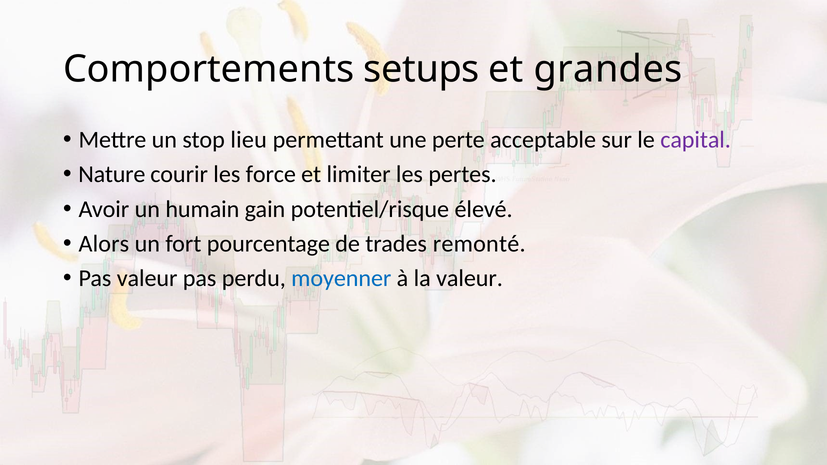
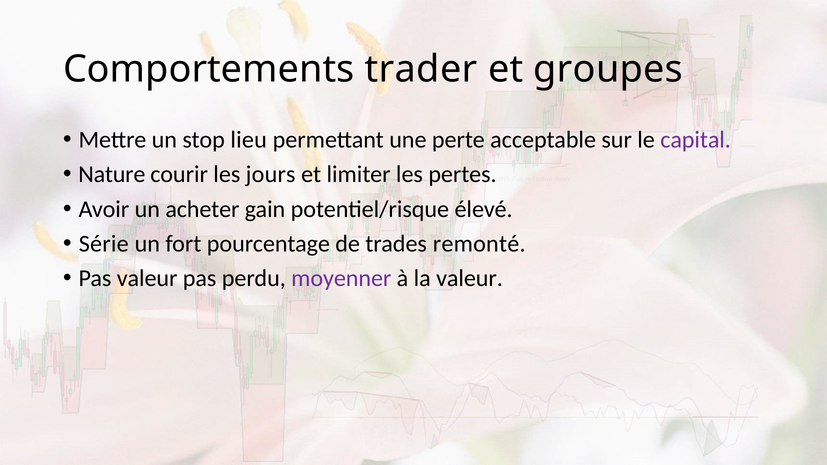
setups: setups -> trader (421, 69)
grandes: grandes -> groupes (608, 69)
force: force -> jours (271, 174)
humain: humain -> acheter (202, 209)
Alors: Alors -> Série (104, 244)
moyenner colour: blue -> purple (341, 279)
